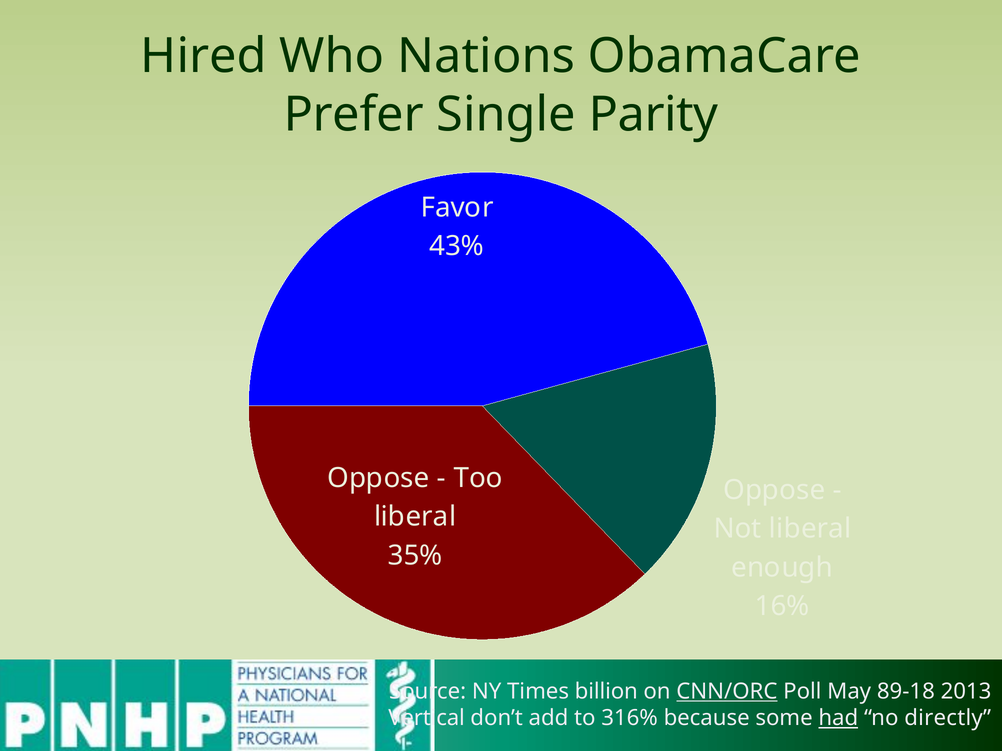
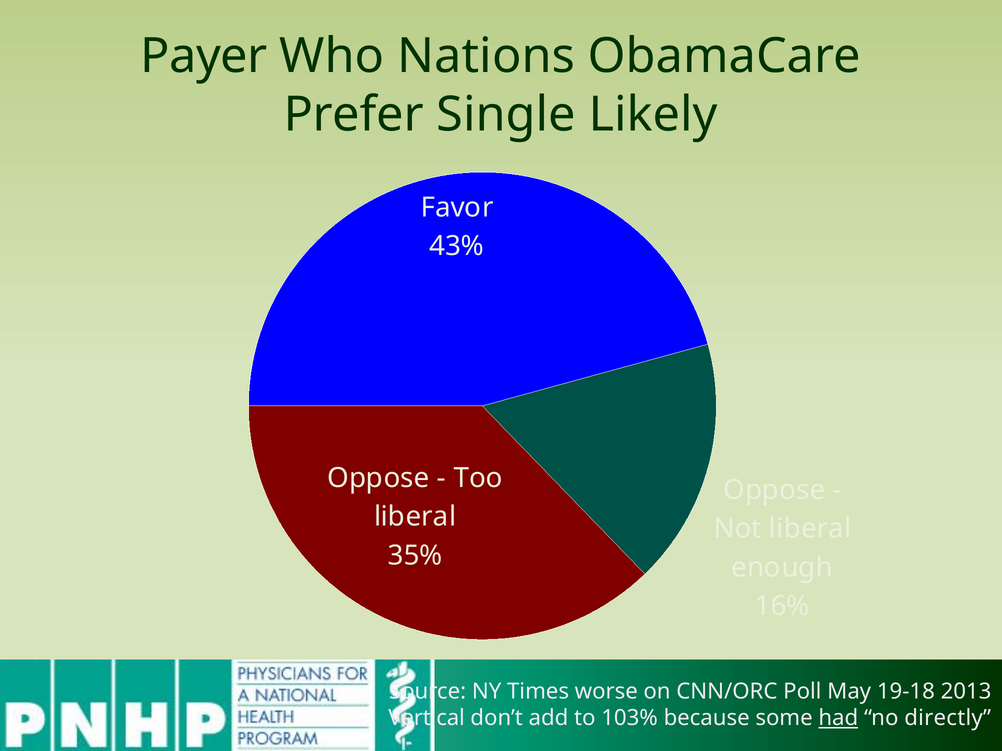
Hired: Hired -> Payer (204, 56)
Parity: Parity -> Likely (653, 115)
billion: billion -> worse (606, 692)
CNN/ORC underline: present -> none (727, 692)
89-18: 89-18 -> 19-18 (906, 692)
316%: 316% -> 103% (630, 719)
